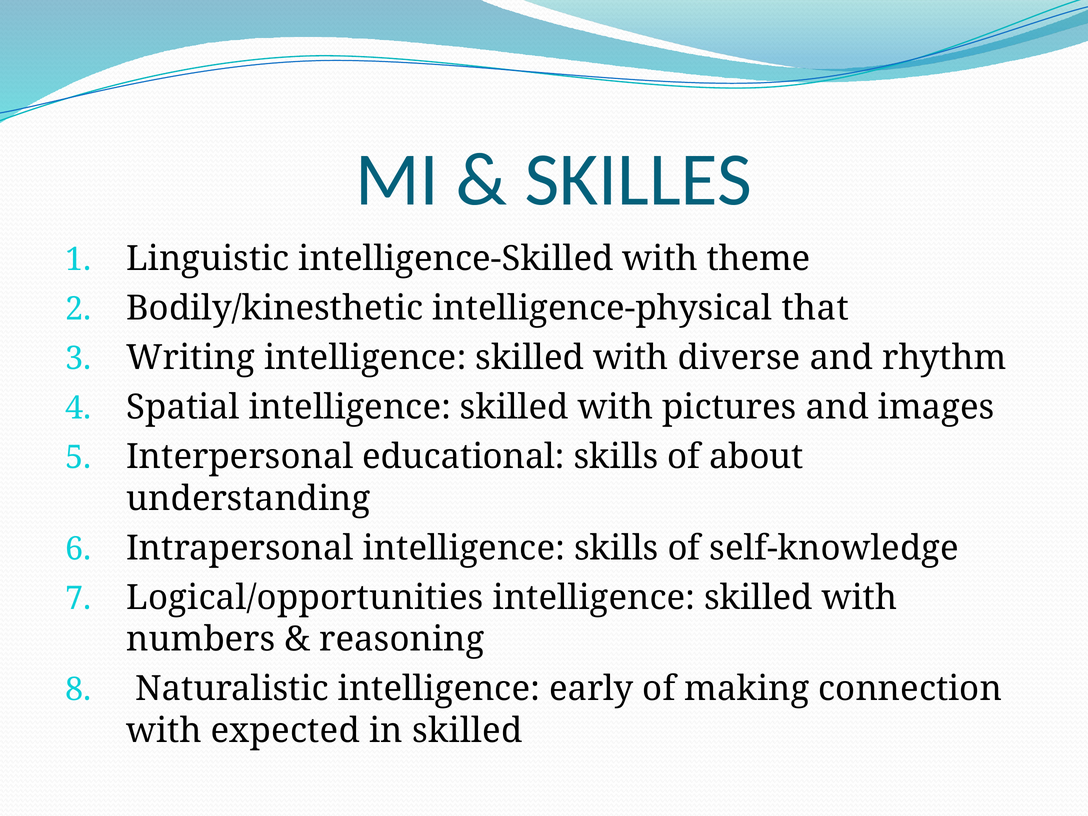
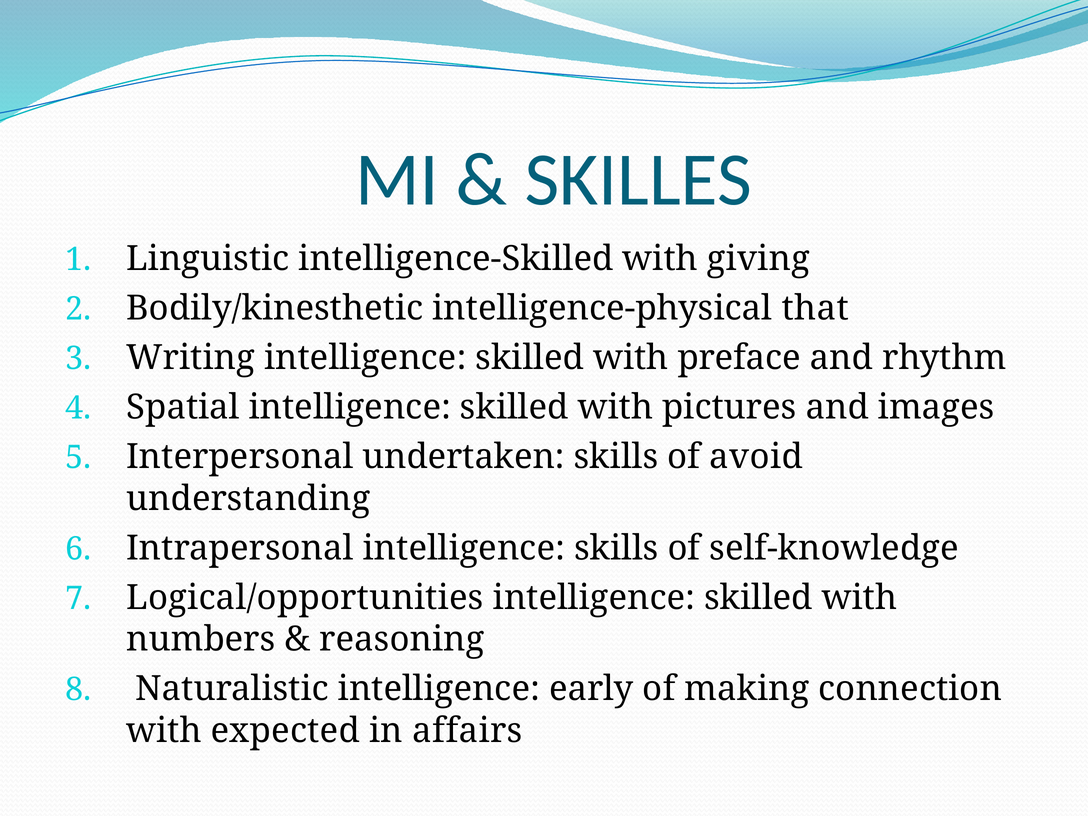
theme: theme -> giving (758, 259)
diverse: diverse -> preface (739, 358)
educational: educational -> undertaken (464, 457)
about: about -> avoid (756, 457)
in skilled: skilled -> affairs (467, 731)
